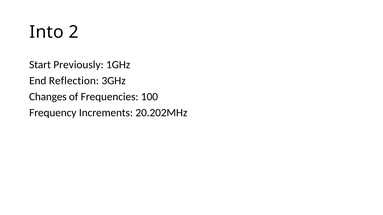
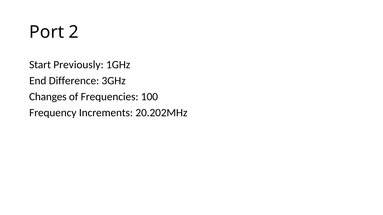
Into: Into -> Port (47, 32)
Reflection: Reflection -> Difference (74, 81)
